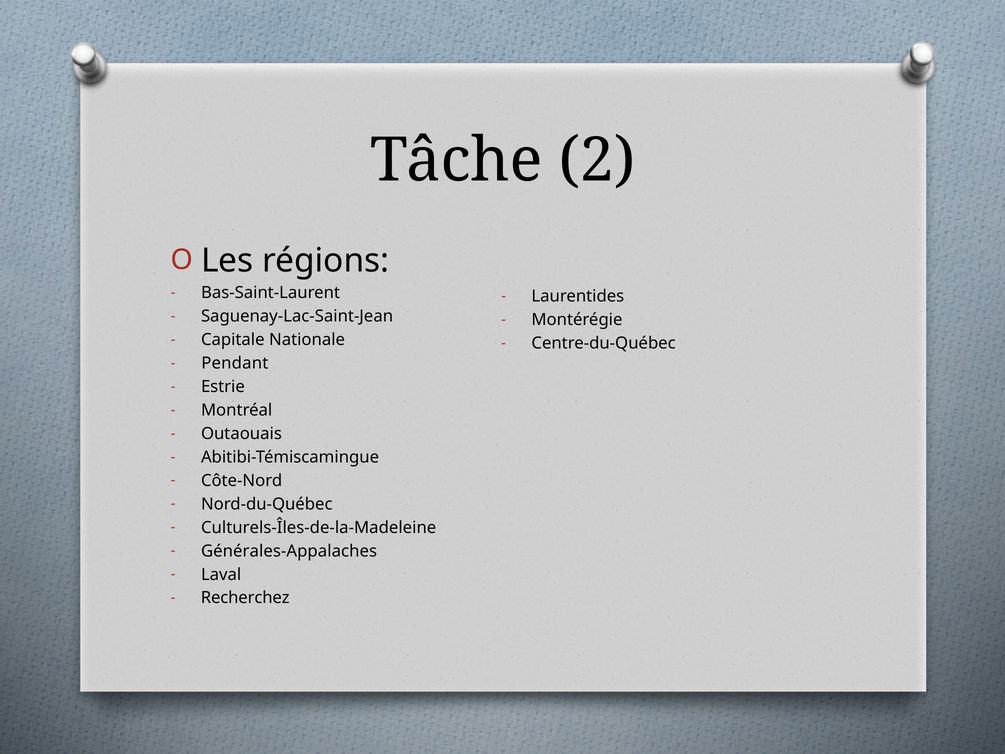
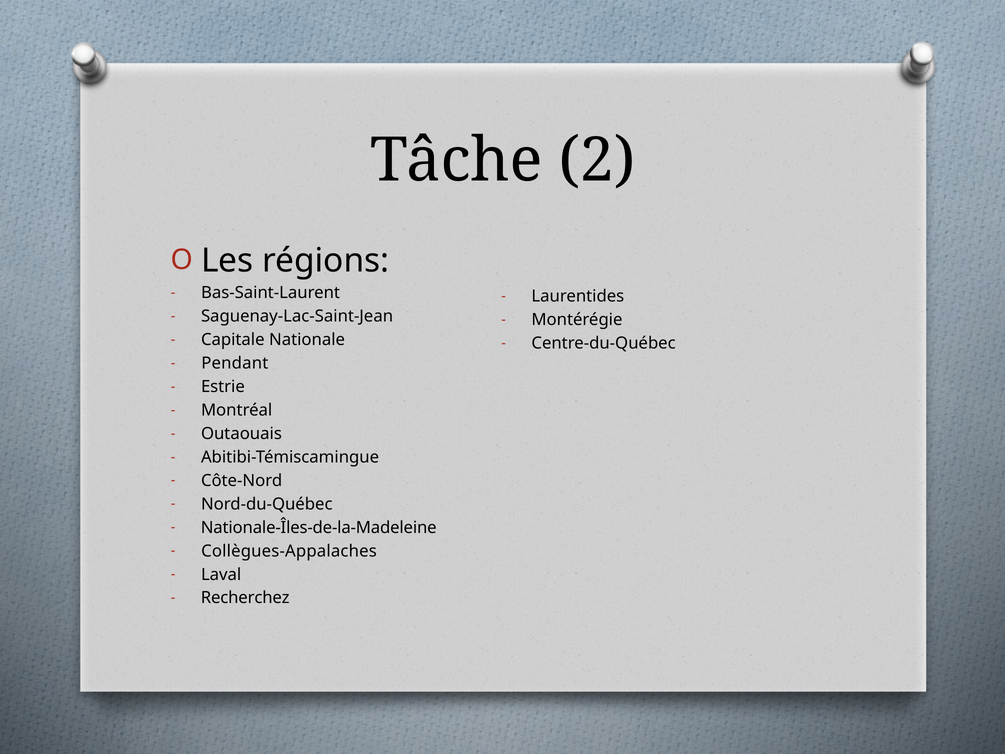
Culturels-Îles-de-la-Madeleine: Culturels-Îles-de-la-Madeleine -> Nationale-Îles-de-la-Madeleine (319, 527)
Générales-Appalaches: Générales-Appalaches -> Collègues-Appalaches (289, 551)
